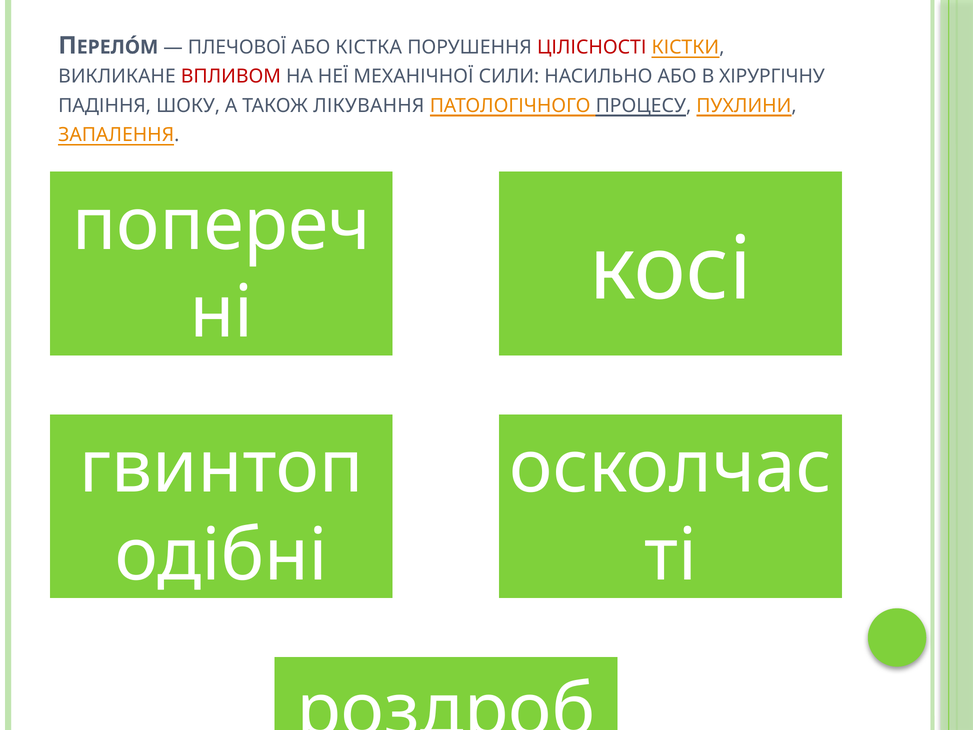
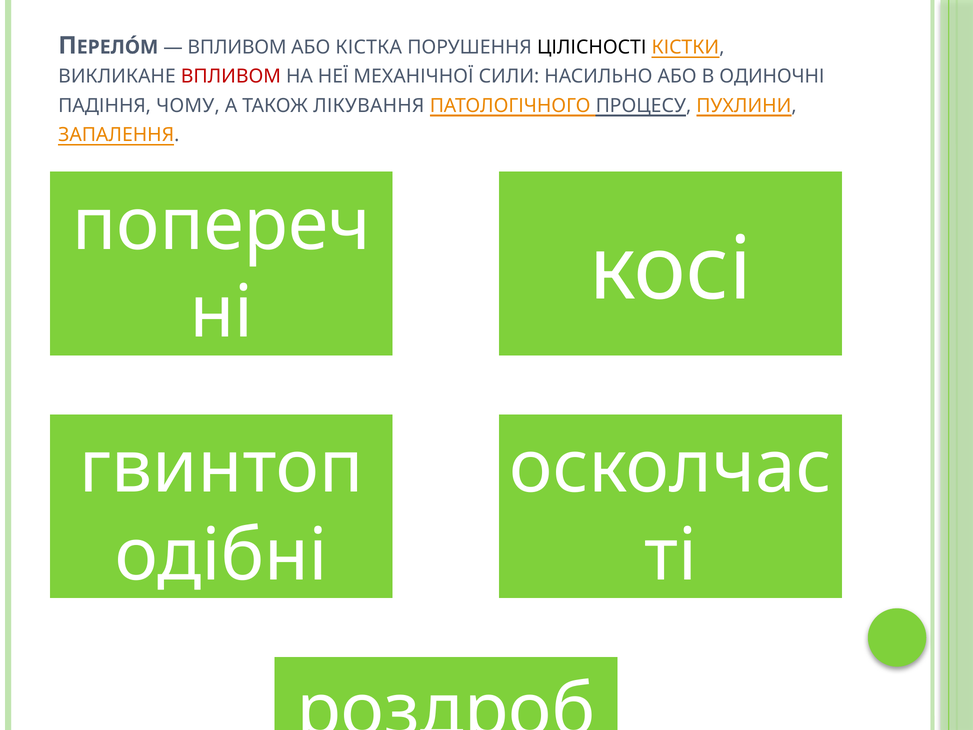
ПЛЕЧОВОЇ: ПЛЕЧОВОЇ -> ВПЛИВОМ (237, 47)
ЦІЛІСНОСТІ colour: red -> black (592, 47)
ХІРУРГІЧНУ: ХІРУРГІЧНУ -> ОДИНОЧНІ (772, 76)
ШОКУ: ШОКУ -> ЧОМУ (188, 106)
